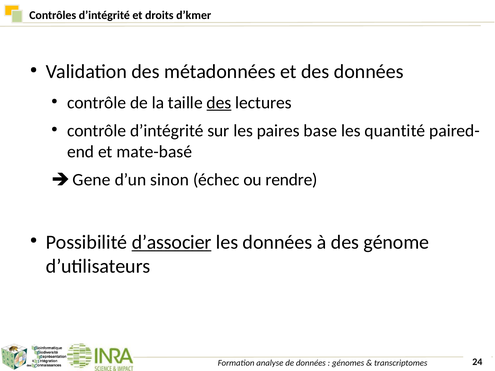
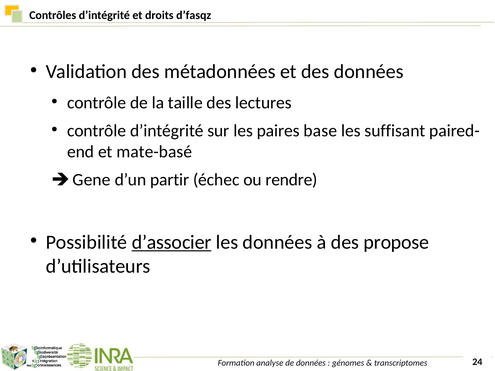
d’kmer: d’kmer -> d’fasqz (194, 15)
des underline: present -> none (219, 103)
quantité: quantité -> suffisant (395, 131)
sinon: sinon -> partir (170, 180)
génome: génome -> propose (396, 242)
